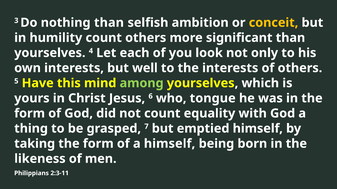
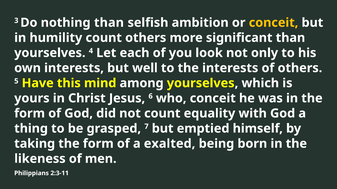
among colour: light green -> white (142, 83)
who tongue: tongue -> conceit (213, 99)
a himself: himself -> exalted (170, 144)
